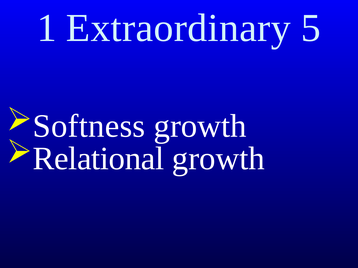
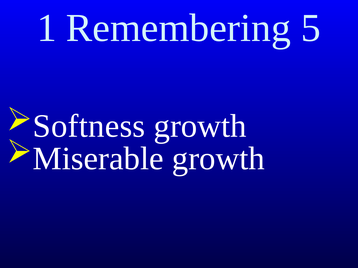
Extraordinary: Extraordinary -> Remembering (178, 28)
Relational: Relational -> Miserable (98, 159)
